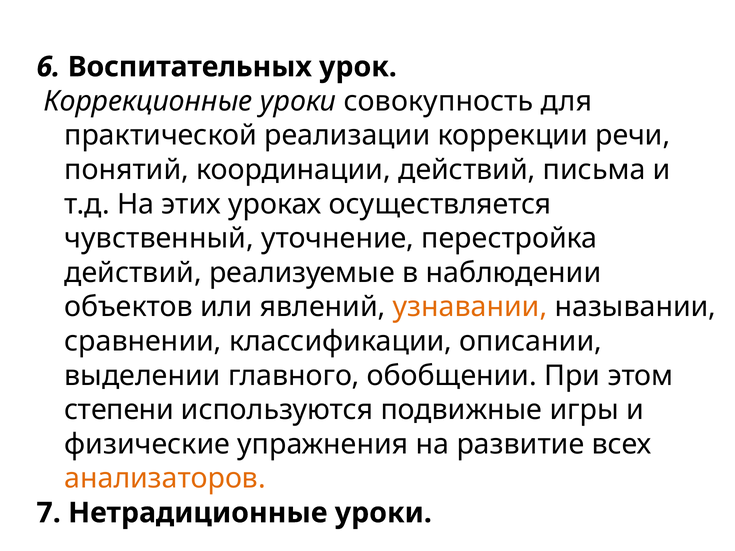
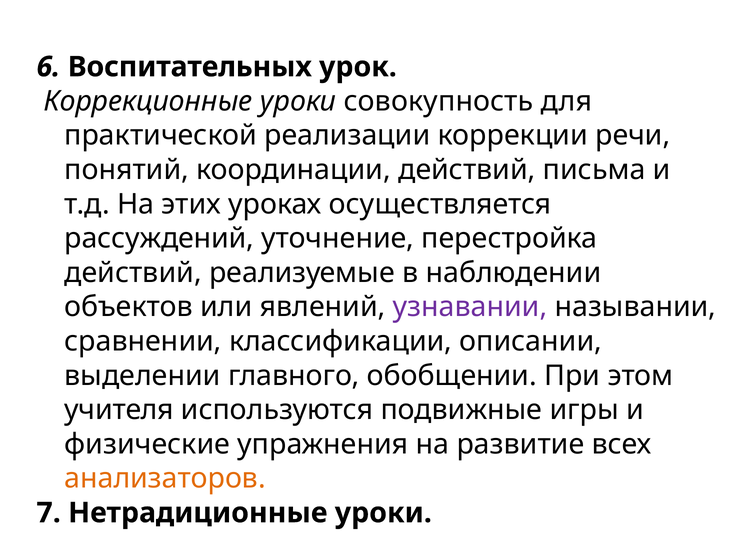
чувственный: чувственный -> рассуждений (159, 238)
узнавании colour: orange -> purple (470, 307)
степени: степени -> учителя (119, 410)
